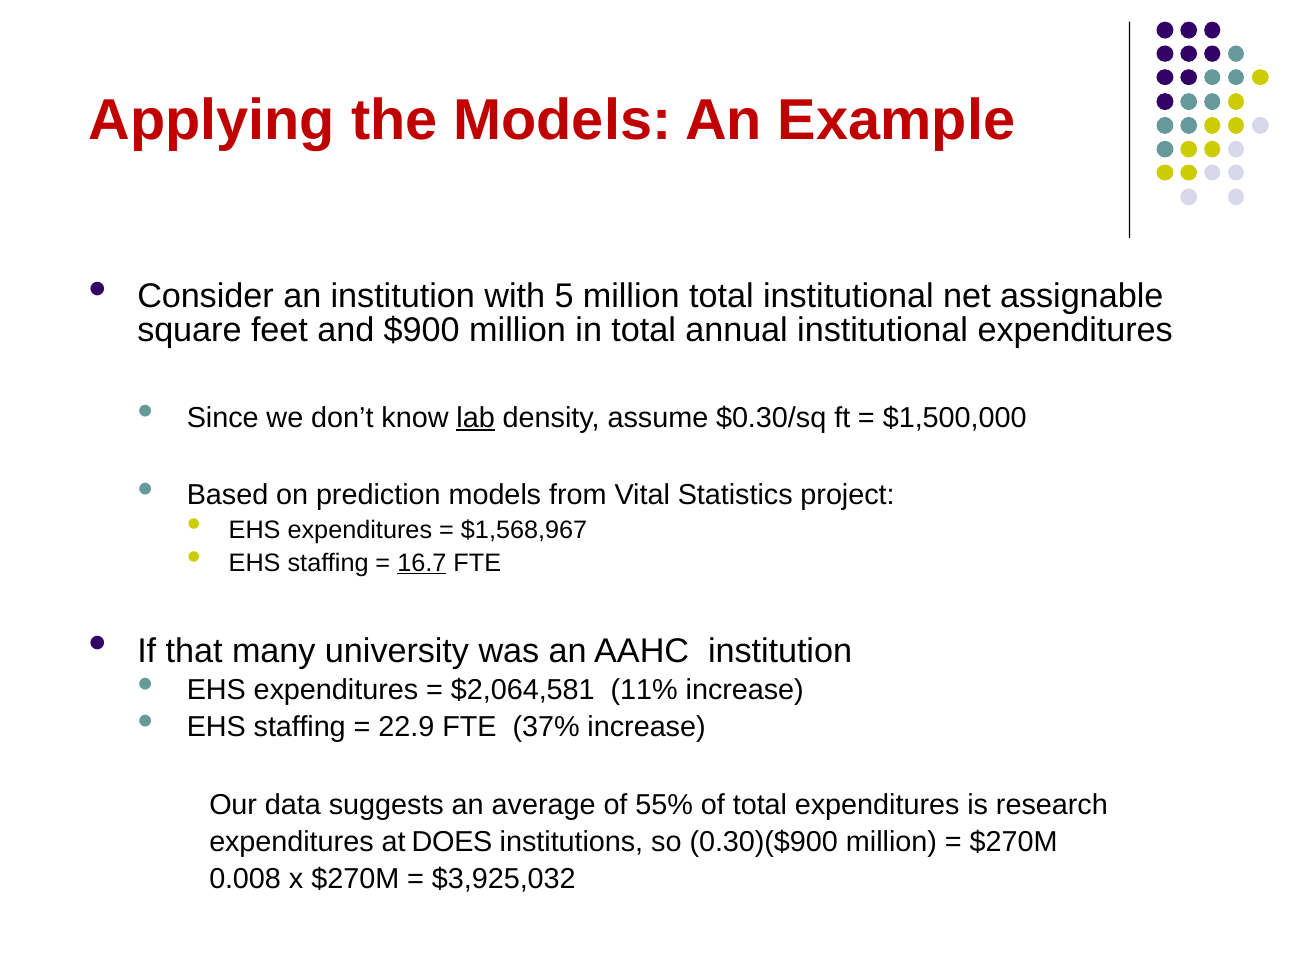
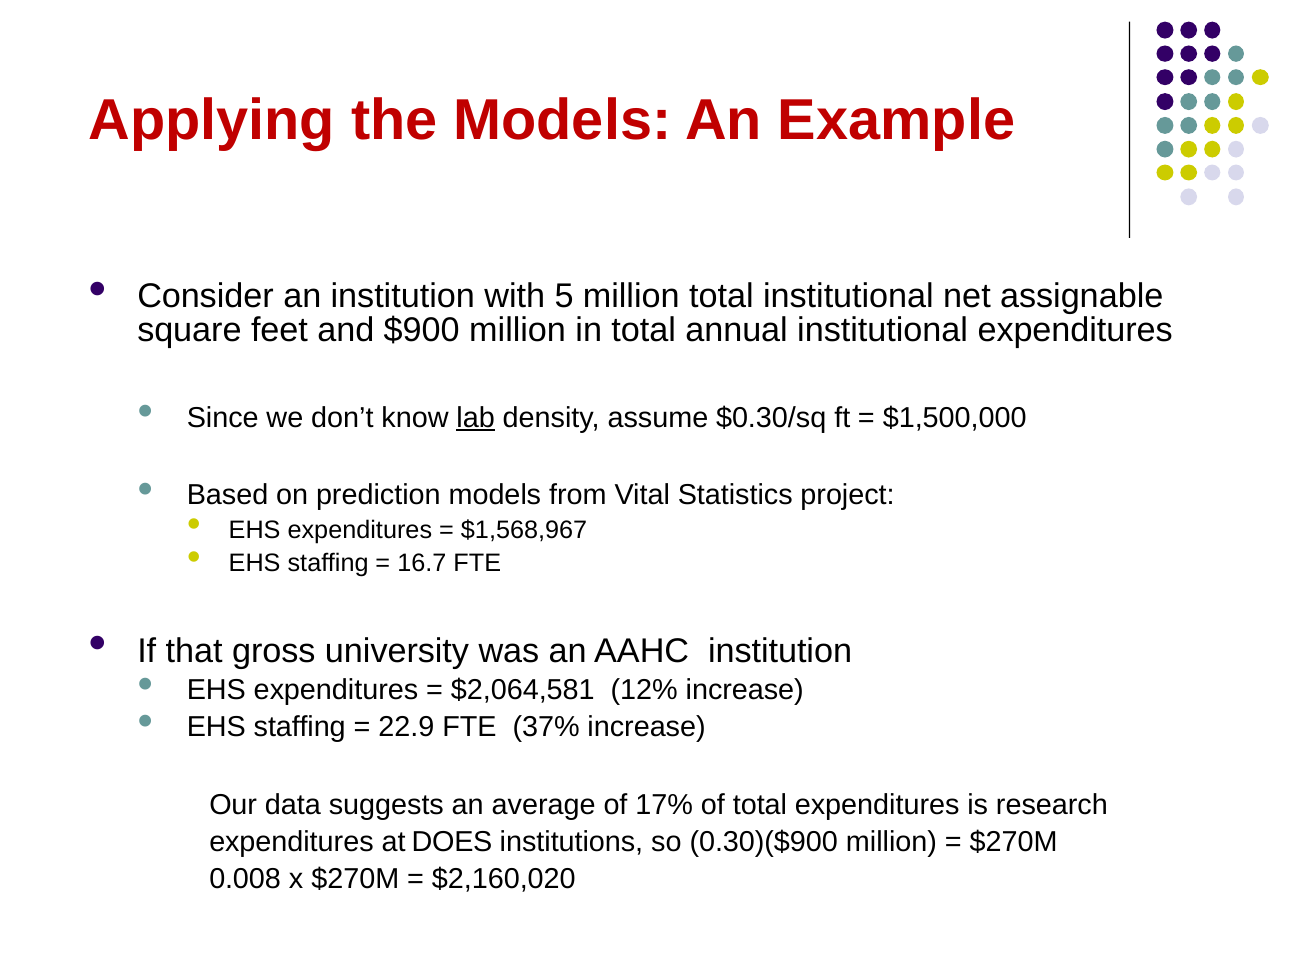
16.7 underline: present -> none (422, 563)
many: many -> gross (274, 651)
11%: 11% -> 12% (644, 690)
55%: 55% -> 17% (664, 805)
$3,925,032: $3,925,032 -> $2,160,020 (504, 879)
